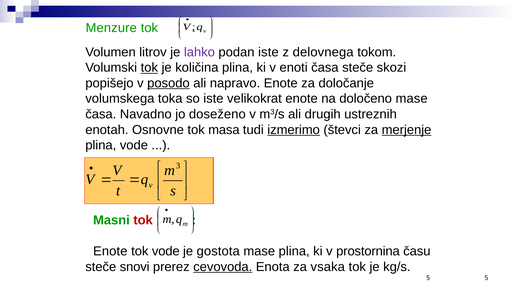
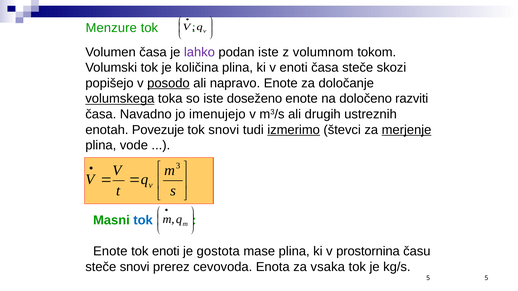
Volumen litrov: litrov -> časa (153, 52)
delovnega: delovnega -> volumnom (323, 52)
tok underline: present -> none (149, 68)
volumskega underline: none -> present (120, 99)
velikokrat: velikokrat -> doseženo (254, 99)
določeno mase: mase -> razviti (412, 99)
doseženo: doseženo -> imenujejo (217, 114)
Osnovne: Osnovne -> Povezuje (158, 130)
tok masa: masa -> snovi (224, 130)
tok colour: red -> blue (143, 221)
tok vode: vode -> enoti (166, 252)
cevovoda underline: present -> none (223, 267)
